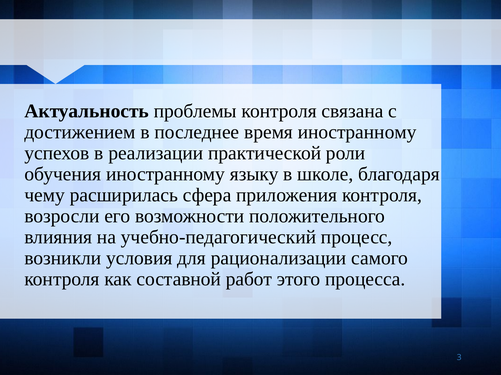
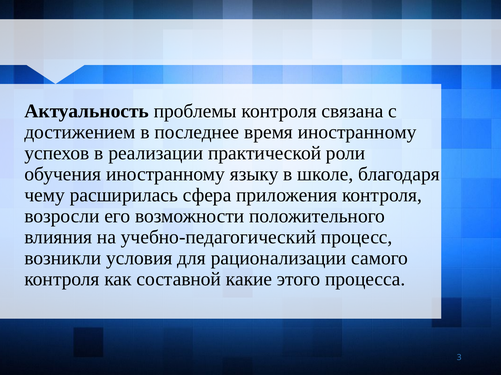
работ: работ -> какие (249, 280)
